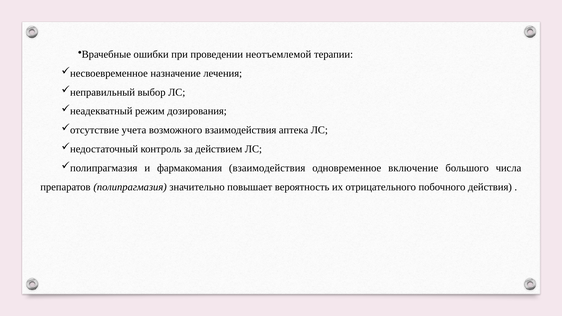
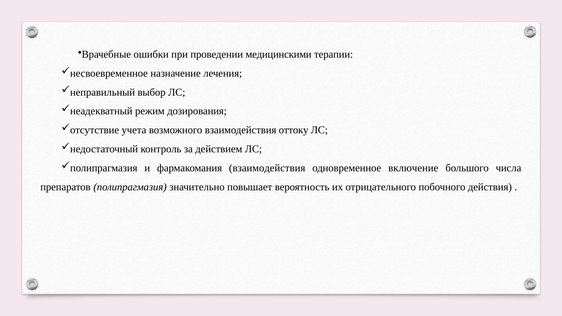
неотъемлемой: неотъемлемой -> медицинскими (279, 54)
аптека: аптека -> оттоку (294, 130)
